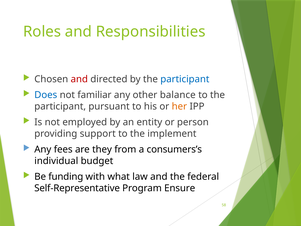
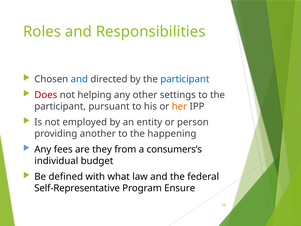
and colour: red -> blue (79, 79)
Does colour: blue -> red (46, 95)
familiar: familiar -> helping (94, 95)
balance: balance -> settings (178, 95)
support: support -> another (98, 134)
implement: implement -> happening (172, 134)
funding: funding -> defined (66, 177)
